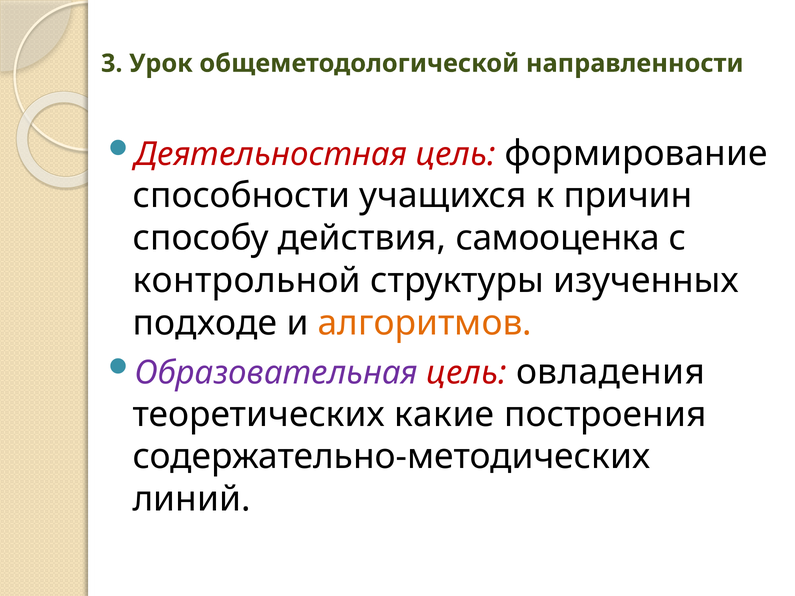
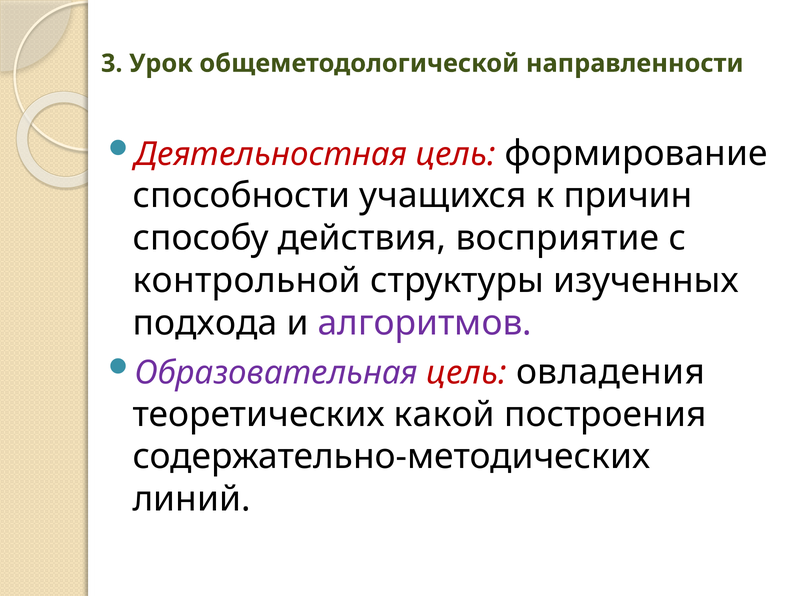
самооценка: самооценка -> восприятие (557, 238)
подходе: подходе -> подхода (205, 323)
алгоритмов colour: orange -> purple (425, 323)
какие: какие -> какой (444, 415)
